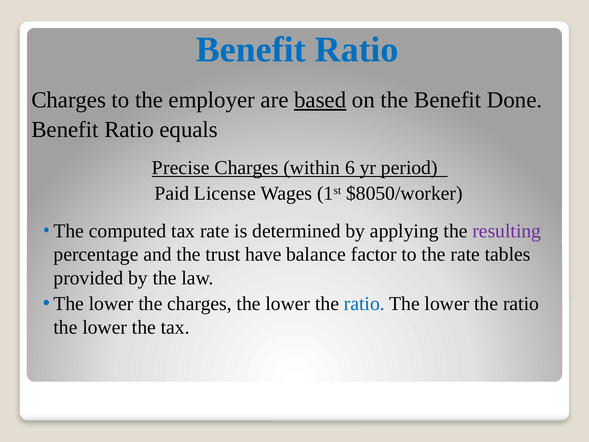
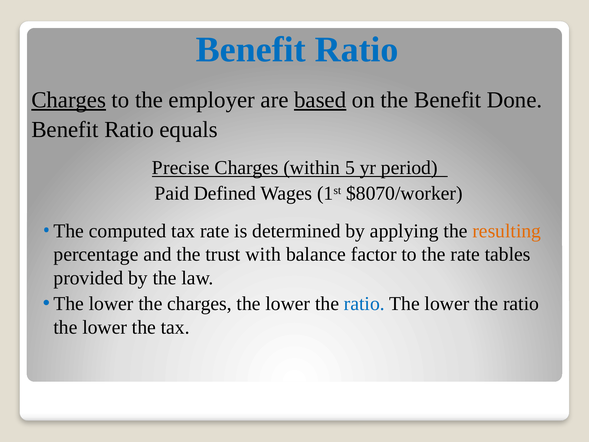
Charges underline: none -> present (69, 100)
6: 6 -> 5 (350, 168)
License: License -> Defined (225, 193)
$8050/worker: $8050/worker -> $8070/worker (404, 193)
resulting colour: purple -> orange (507, 231)
have: have -> with (263, 254)
